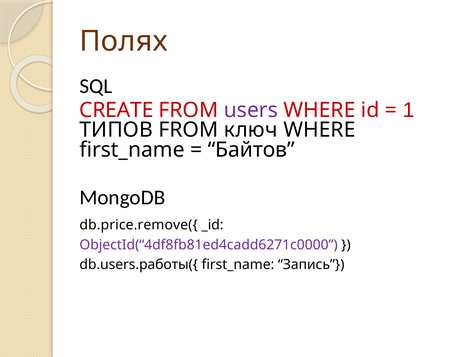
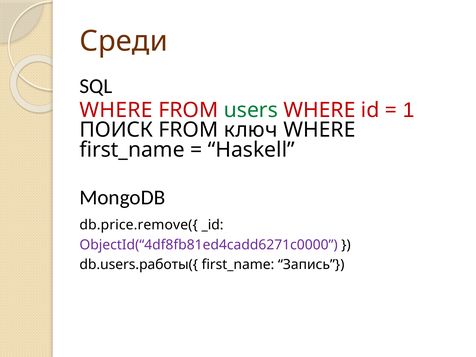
Полях: Полях -> Среди (124, 41)
CREATE: CREATE -> WHERE (116, 110)
users colour: purple -> green (251, 110)
ТИПОВ: ТИПОВ -> ПОИСК (116, 130)
Байтов: Байтов -> Haskell (251, 150)
